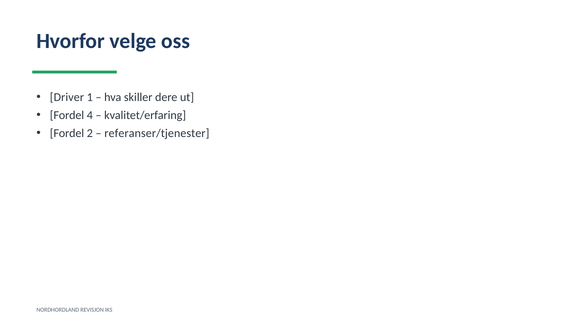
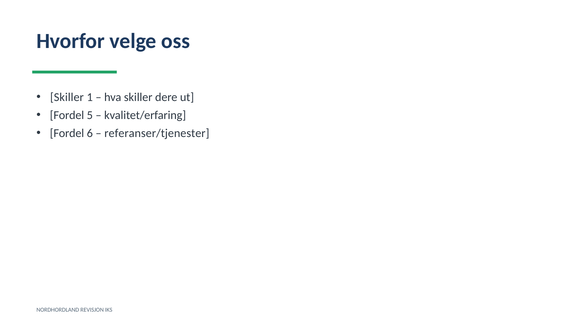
Driver: Driver -> Skiller (67, 97)
4: 4 -> 5 (90, 115)
2: 2 -> 6 (90, 133)
